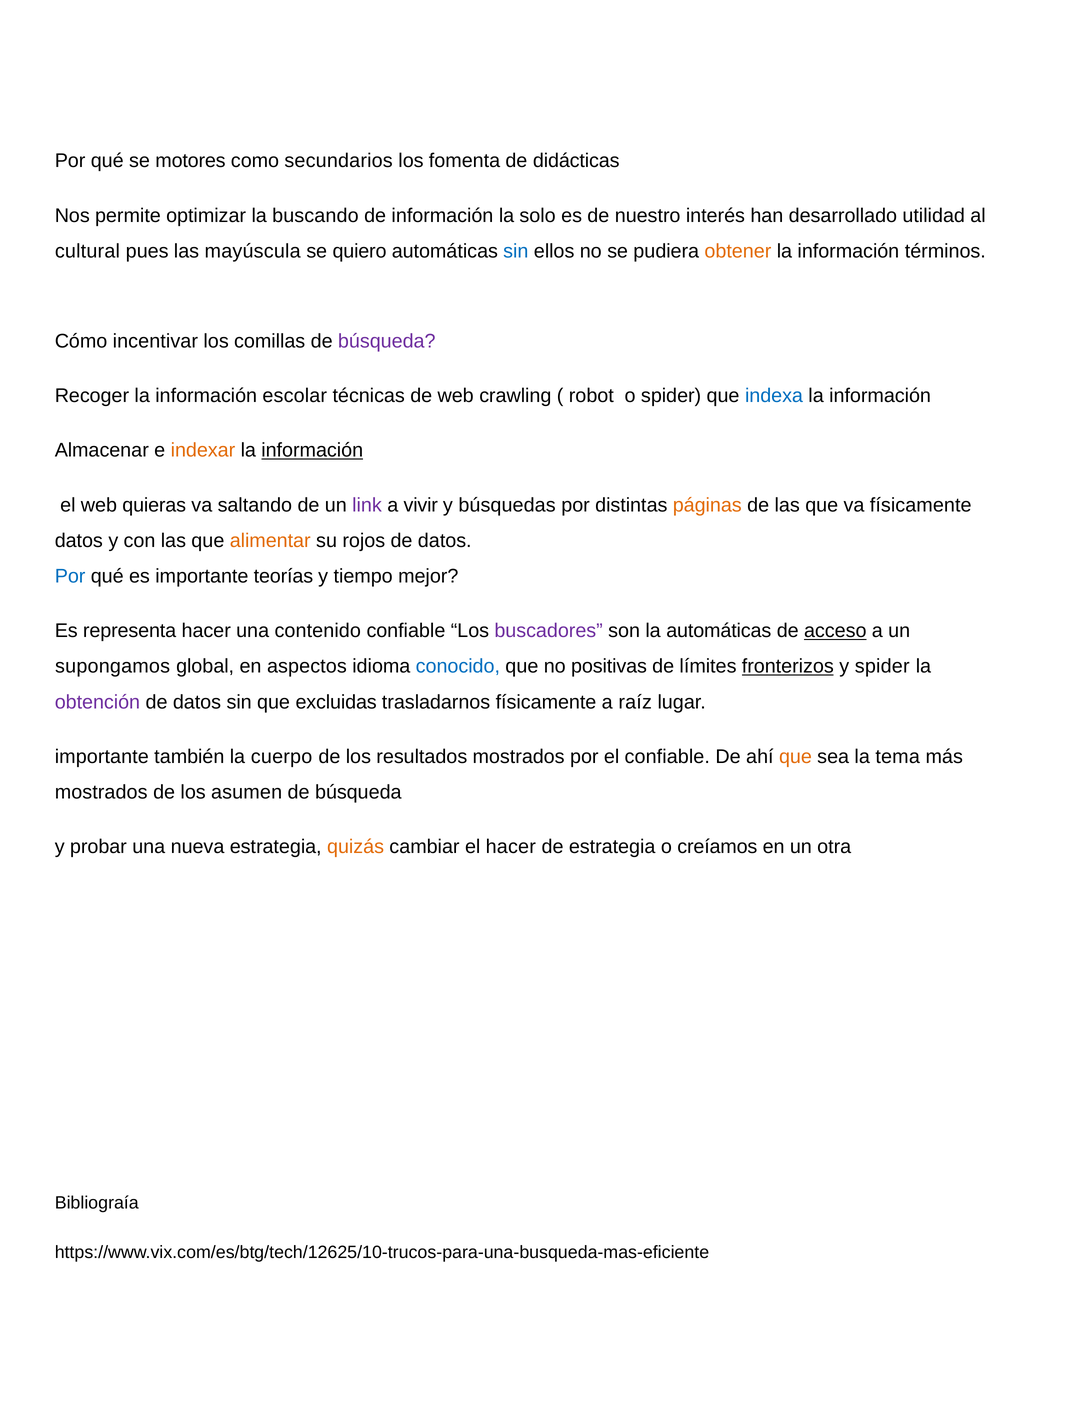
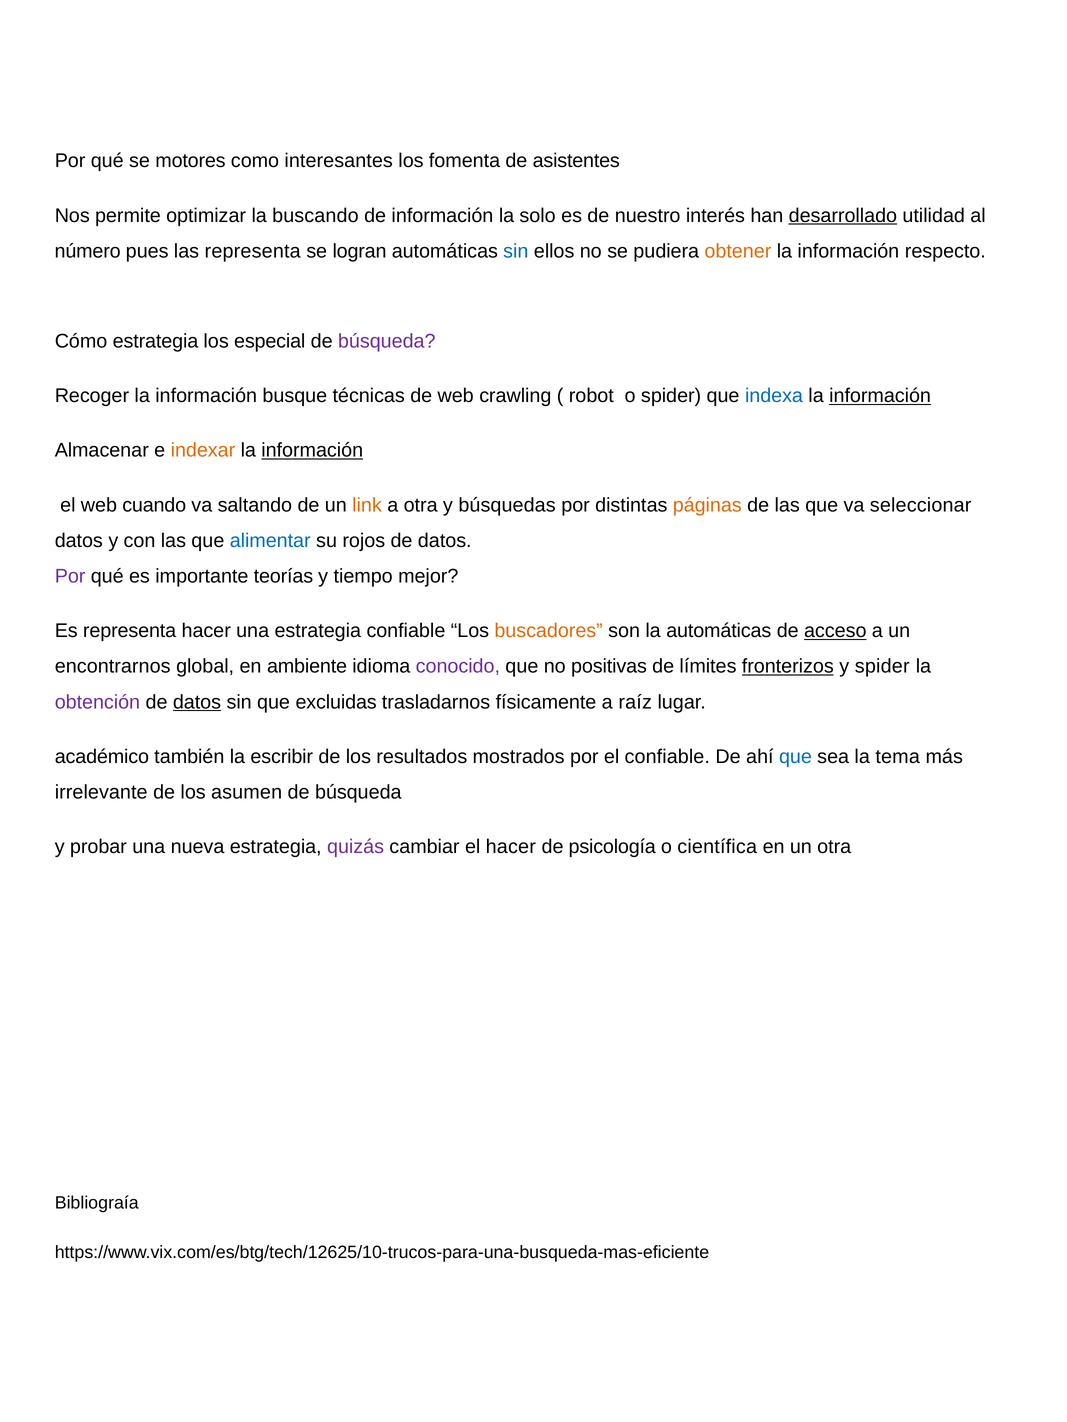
secundarios: secundarios -> interesantes (339, 161)
didácticas: didácticas -> asistentes (576, 161)
desarrollado underline: none -> present (843, 216)
cultural: cultural -> número (88, 251)
las mayúscula: mayúscula -> representa (253, 251)
quiero: quiero -> logran (360, 251)
términos: términos -> respecto (945, 251)
Cómo incentivar: incentivar -> estrategia (155, 341)
comillas: comillas -> especial (270, 341)
escolar: escolar -> busque (295, 396)
información underline: none -> present (880, 396)
quieras: quieras -> cuando (154, 505)
link colour: purple -> orange (367, 505)
a vivir: vivir -> otra (421, 505)
va físicamente: físicamente -> seleccionar (921, 505)
alimentar colour: orange -> blue (270, 541)
Por colour: blue -> purple (70, 577)
una contenido: contenido -> estrategia (318, 631)
buscadores colour: purple -> orange (549, 631)
supongamos: supongamos -> encontrarnos (113, 667)
aspectos: aspectos -> ambiente (307, 667)
conocido colour: blue -> purple (458, 667)
datos underline: none -> present (197, 702)
importante: importante -> académico (102, 757)
cuerpo: cuerpo -> escribir (282, 757)
que colour: orange -> blue (795, 757)
mostrados: mostrados -> irrelevante (101, 793)
quizás colour: orange -> purple (356, 847)
de estrategia: estrategia -> psicología (612, 847)
creíamos: creíamos -> científica (717, 847)
